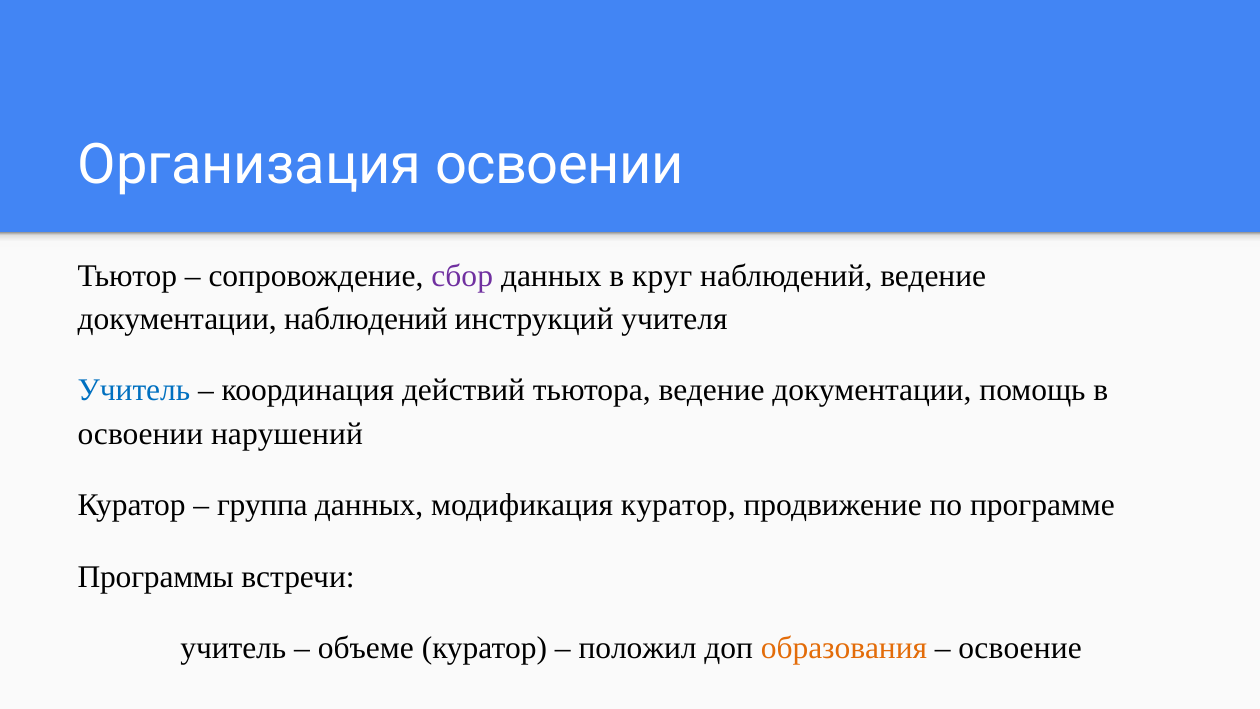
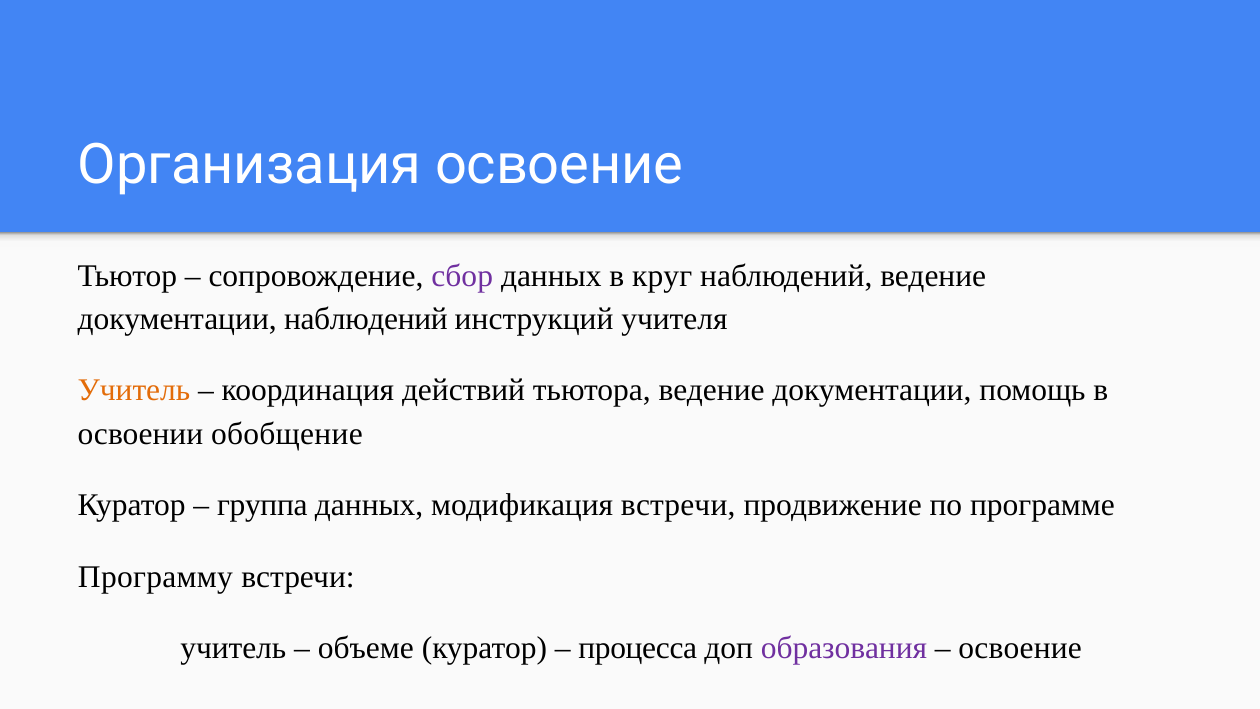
Организация освоении: освоении -> освоение (559, 165)
Учитель colour: blue -> orange (134, 390)
нарушений: нарушений -> обобщение (287, 434)
модификация куратор: куратор -> встречи (678, 505)
Программы: Программы -> Программу (155, 577)
положил: положил -> процесса (638, 648)
образования colour: orange -> purple (844, 648)
